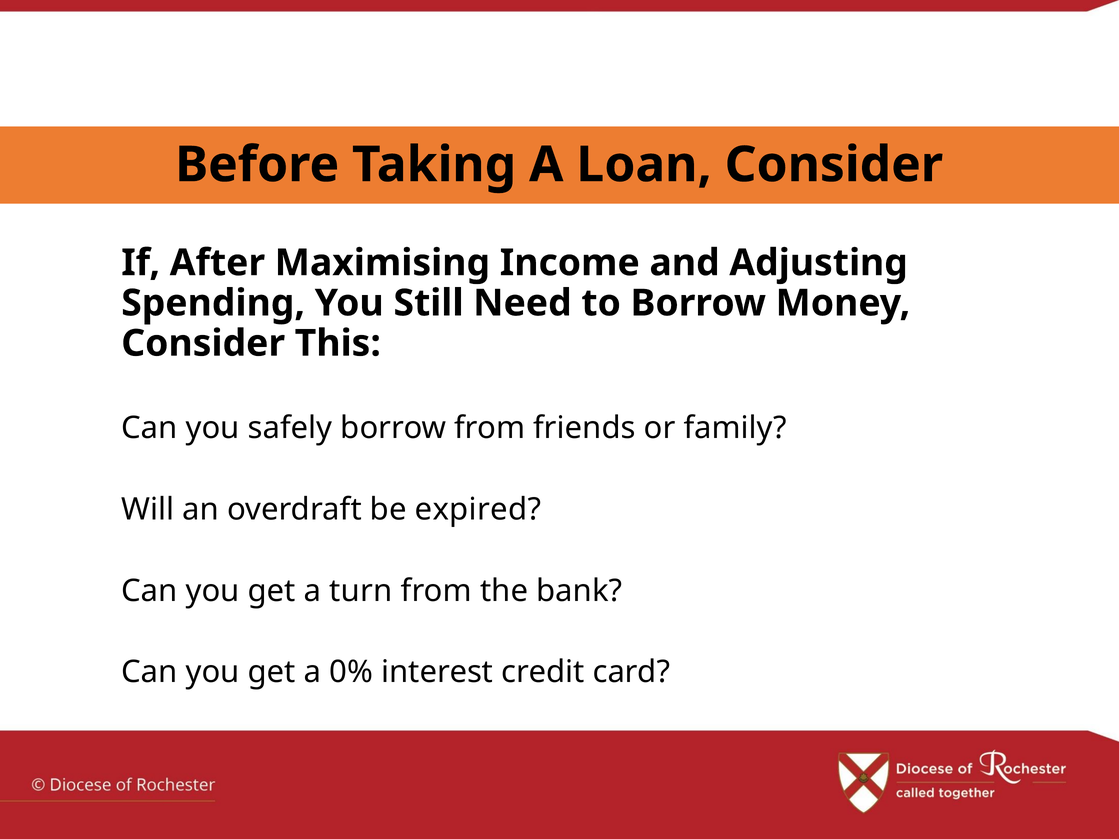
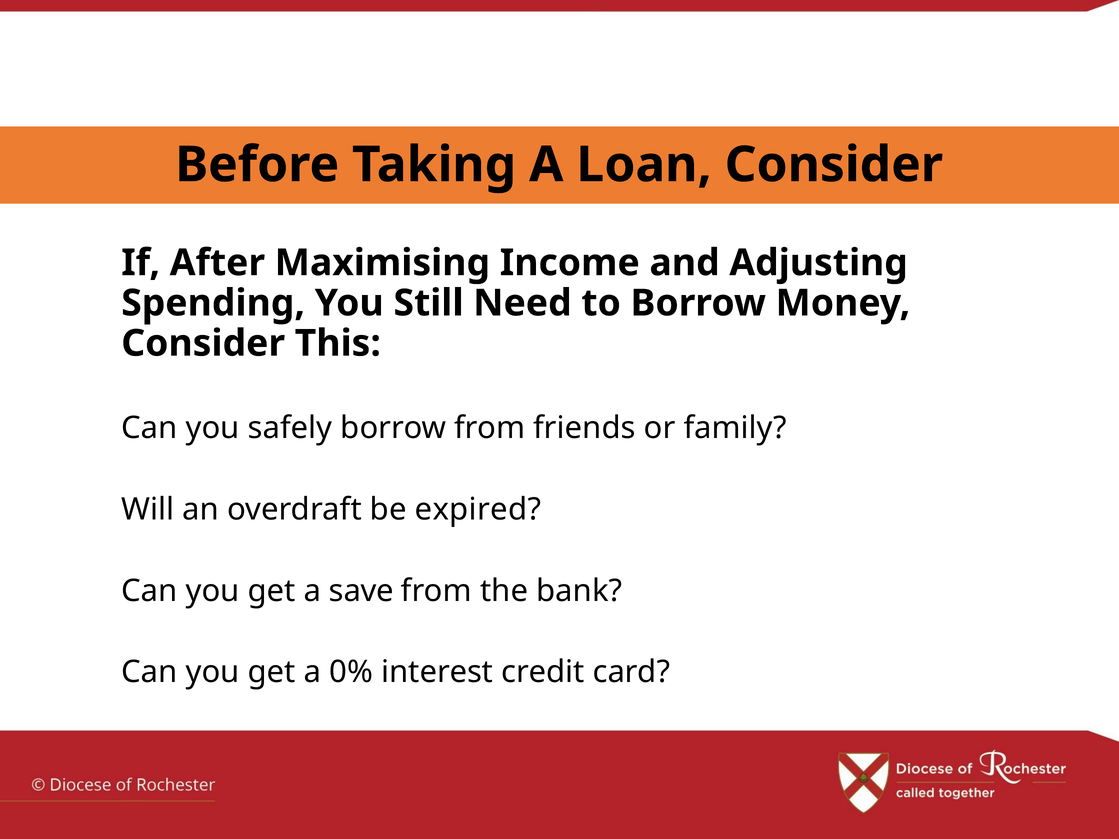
turn: turn -> save (361, 591)
